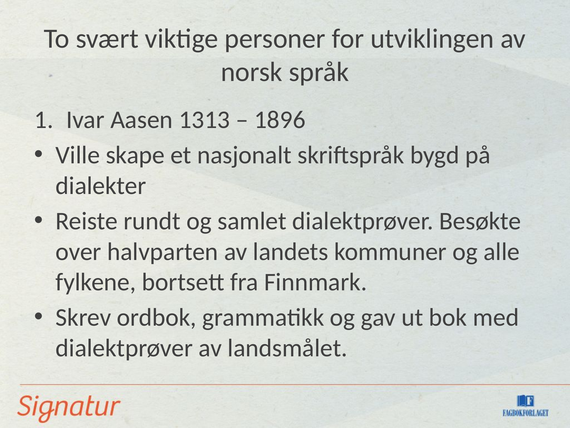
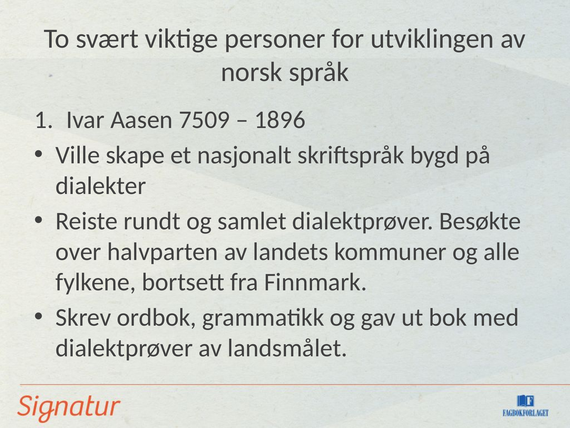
1313: 1313 -> 7509 (204, 120)
